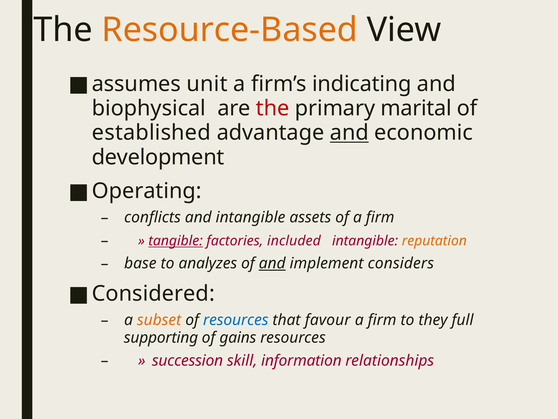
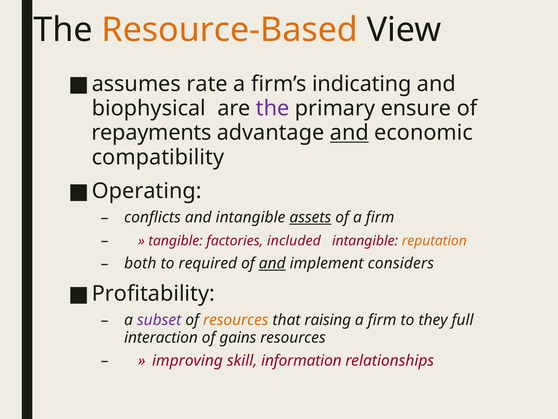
unit: unit -> rate (207, 84)
the colour: red -> purple (273, 108)
marital: marital -> ensure (416, 108)
established: established -> repayments (152, 133)
development: development -> compatibility (158, 157)
assets underline: none -> present (310, 217)
tangible underline: present -> none (176, 241)
base: base -> both (140, 263)
analyzes: analyzes -> required (208, 263)
Considered: Considered -> Profitability (153, 293)
subset colour: orange -> purple (159, 320)
resources colour: blue -> orange (236, 320)
favour: favour -> raising (328, 320)
supporting: supporting -> interaction (161, 337)
succession: succession -> improving (187, 360)
